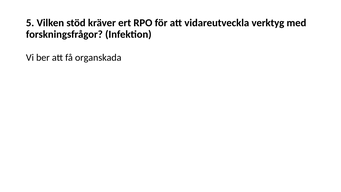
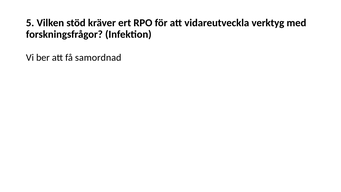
organskada: organskada -> samordnad (98, 58)
